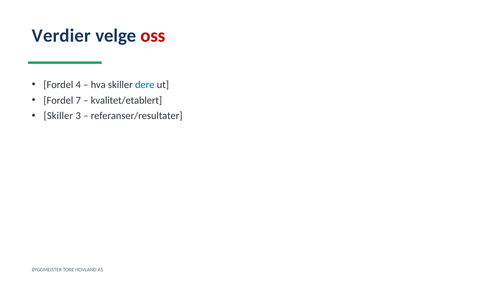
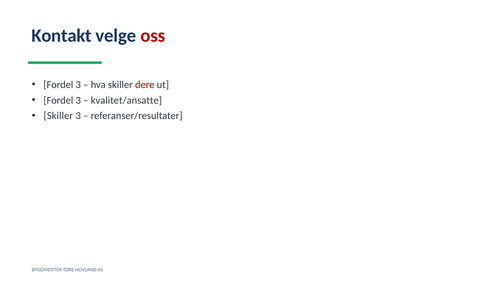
Verdier: Verdier -> Kontakt (62, 36)
4: 4 -> 3 (78, 85)
dere colour: blue -> red (145, 85)
7: 7 -> 3 (78, 100)
kvalitet/etablert: kvalitet/etablert -> kvalitet/ansatte (126, 100)
